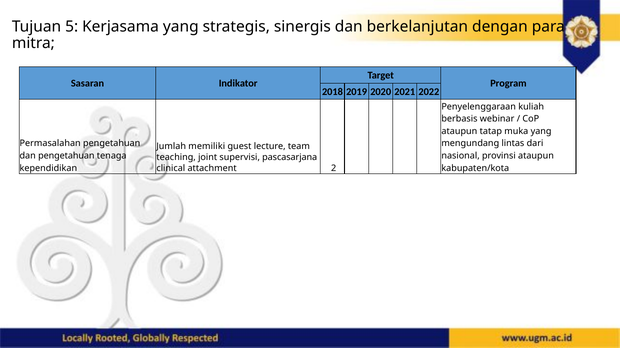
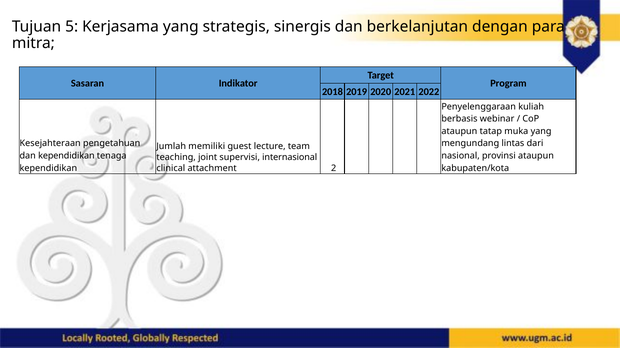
Permasalahan: Permasalahan -> Kesejahteraan (50, 144)
dan pengetahuan: pengetahuan -> kependidikan (66, 156)
pascasarjana: pascasarjana -> internasional (290, 158)
